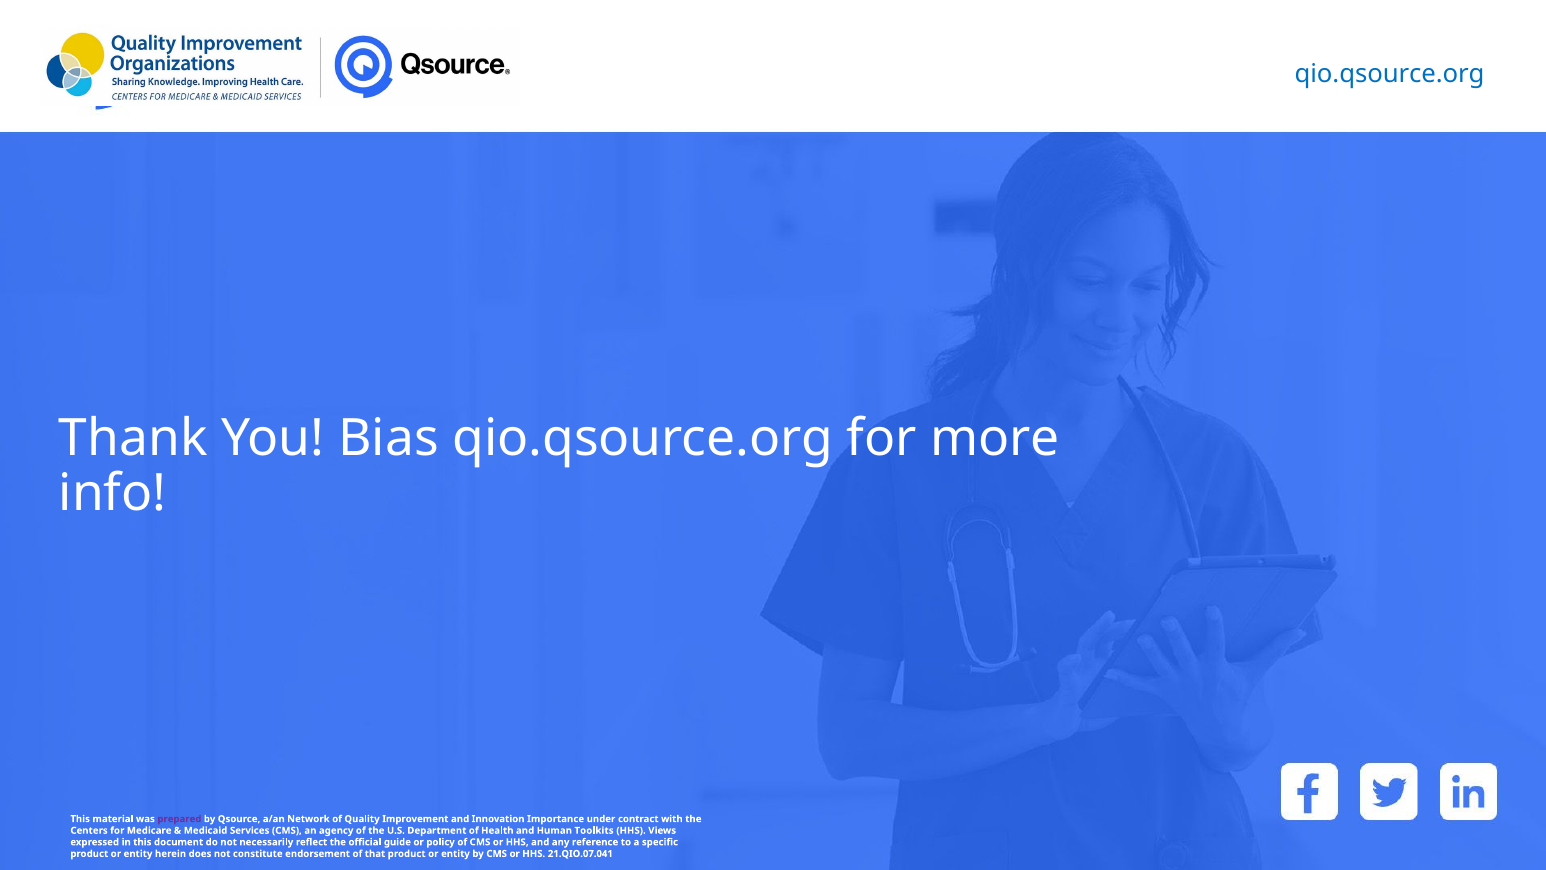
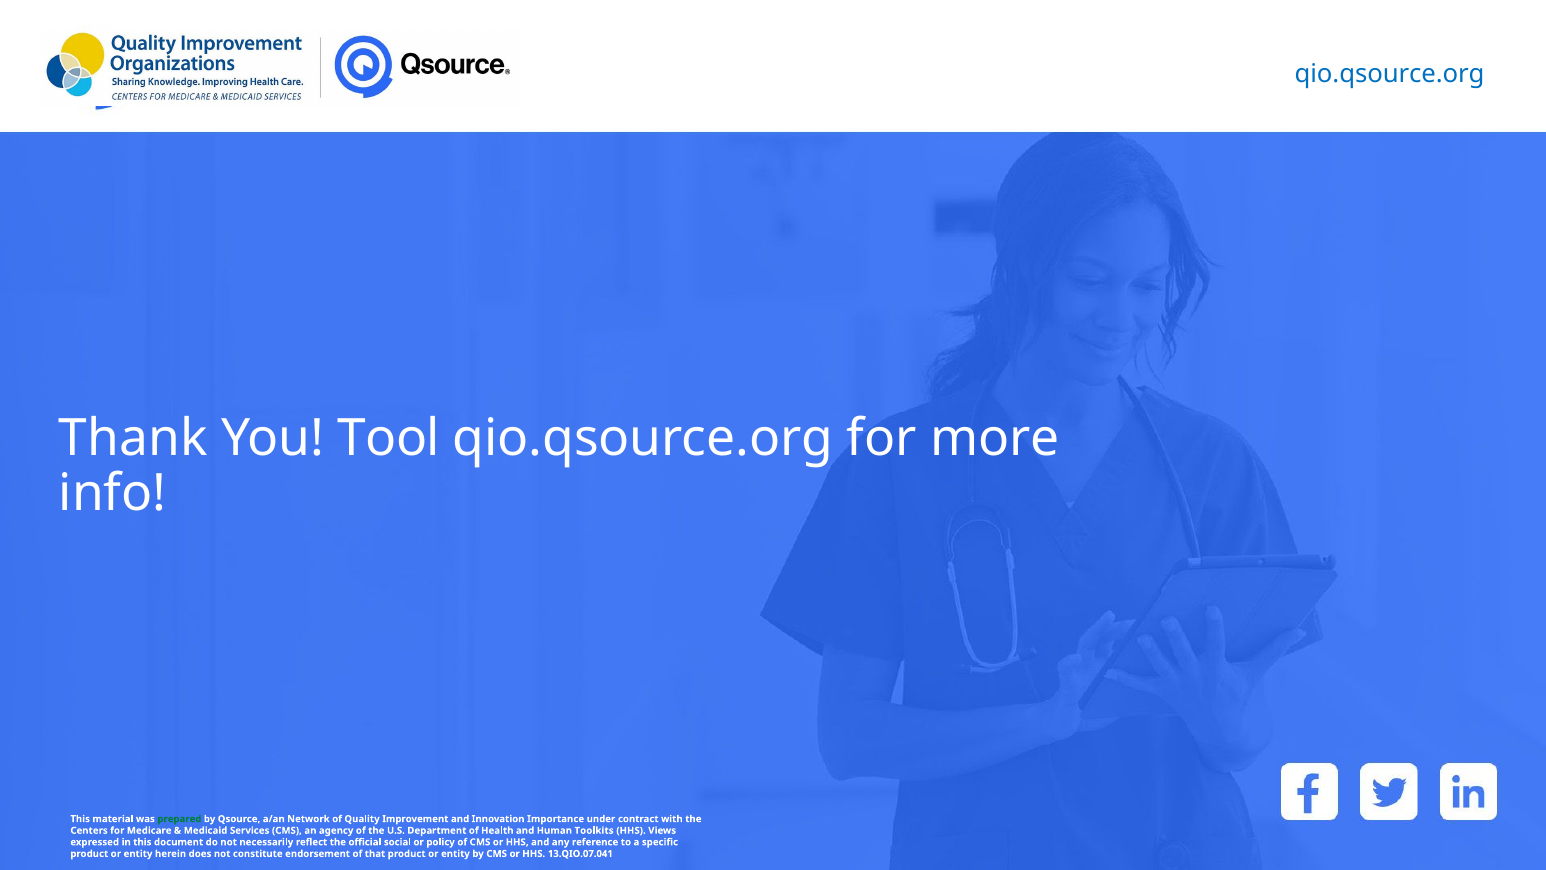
Bias: Bias -> Tool (389, 438)
prepared colour: purple -> green (179, 819)
guide: guide -> social (397, 842)
21.QIO.07.041: 21.QIO.07.041 -> 13.QIO.07.041 (580, 853)
